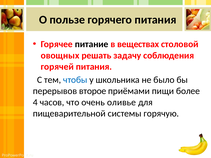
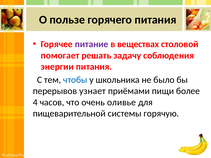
питание colour: black -> purple (92, 44)
овощных: овощных -> помогает (60, 56)
горячей: горячей -> энергии (57, 67)
второе: второе -> узнает (93, 91)
